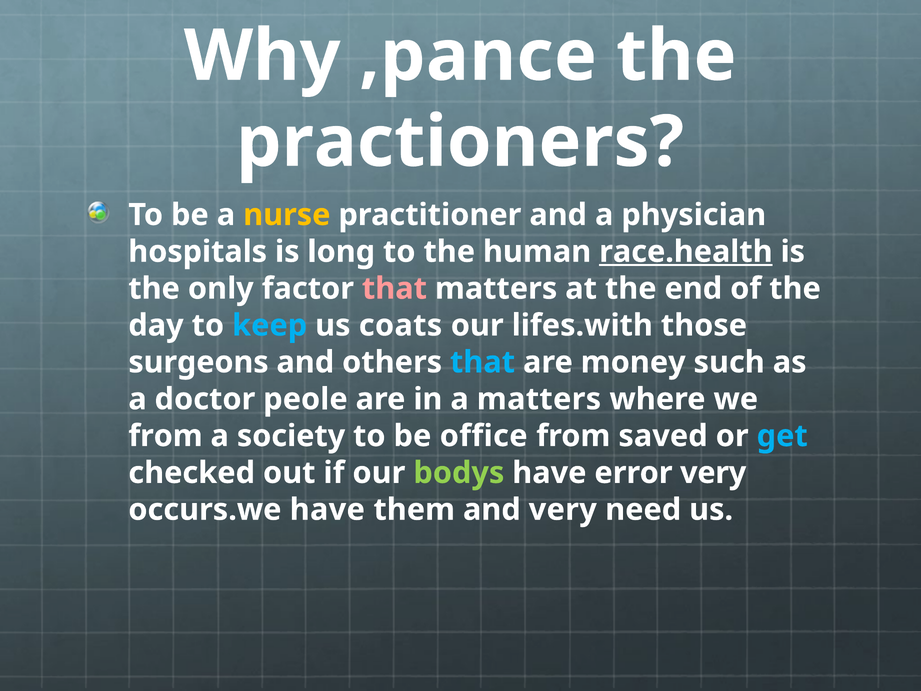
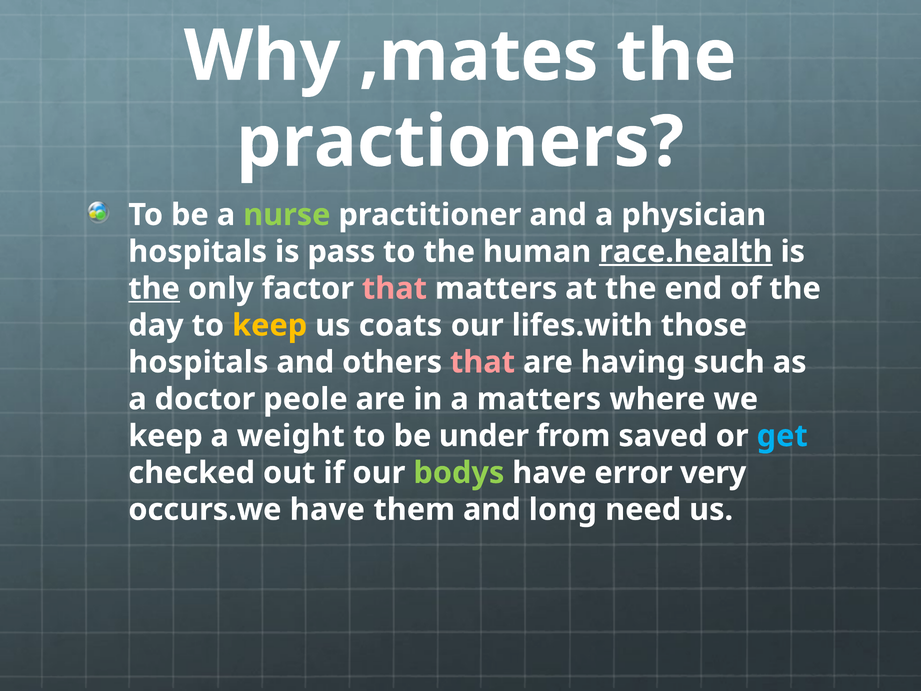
,pance: ,pance -> ,mates (479, 56)
nurse colour: yellow -> light green (287, 215)
long: long -> pass (341, 252)
the underline: none -> present (154, 288)
keep colour: light blue -> yellow (270, 325)
surgeons: surgeons -> hospitals (198, 362)
that colour: light blue -> pink (483, 362)
money: money -> having (633, 362)
from: from -> keep (166, 436)
society: society -> weight (291, 436)
office: office -> under (484, 436)
and very: very -> long (563, 510)
